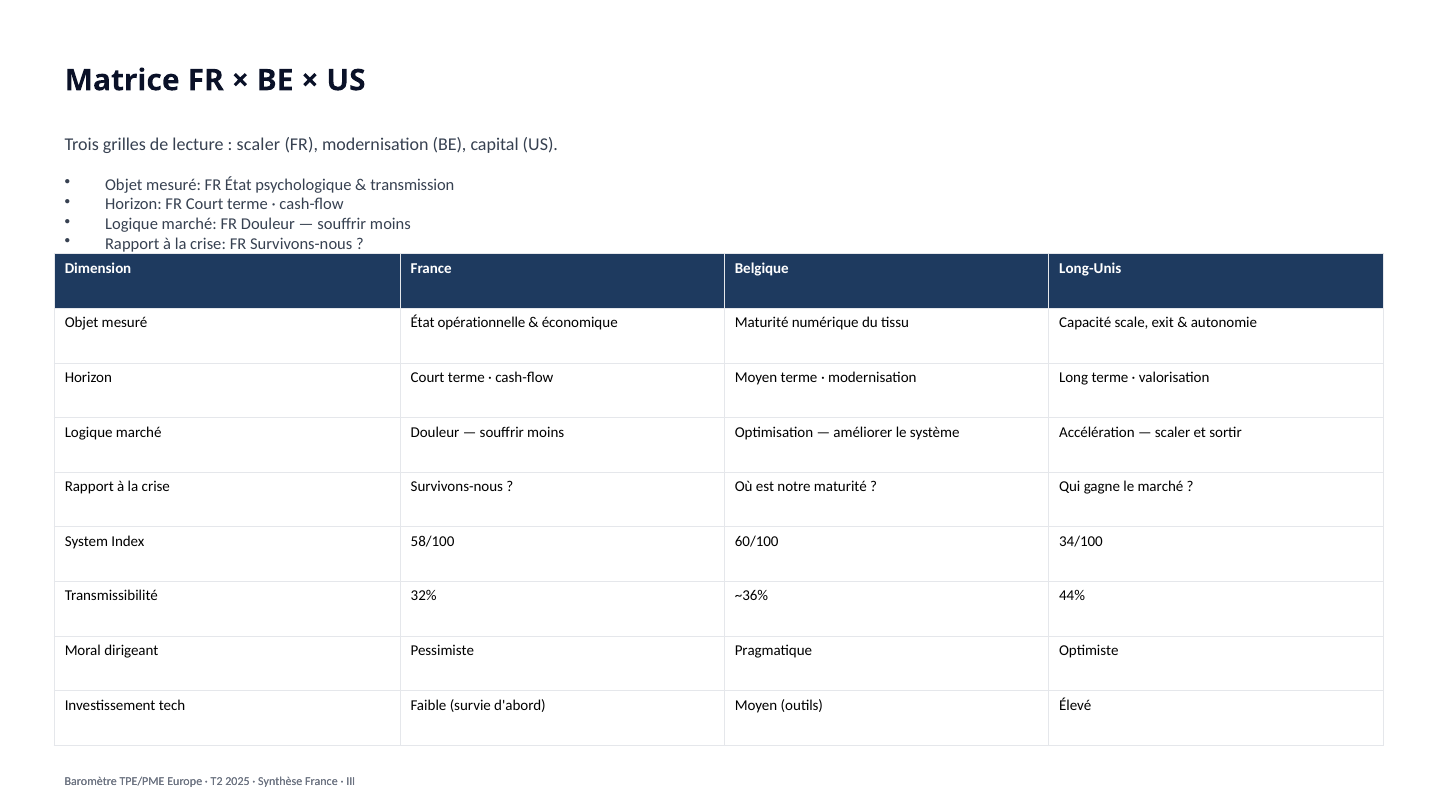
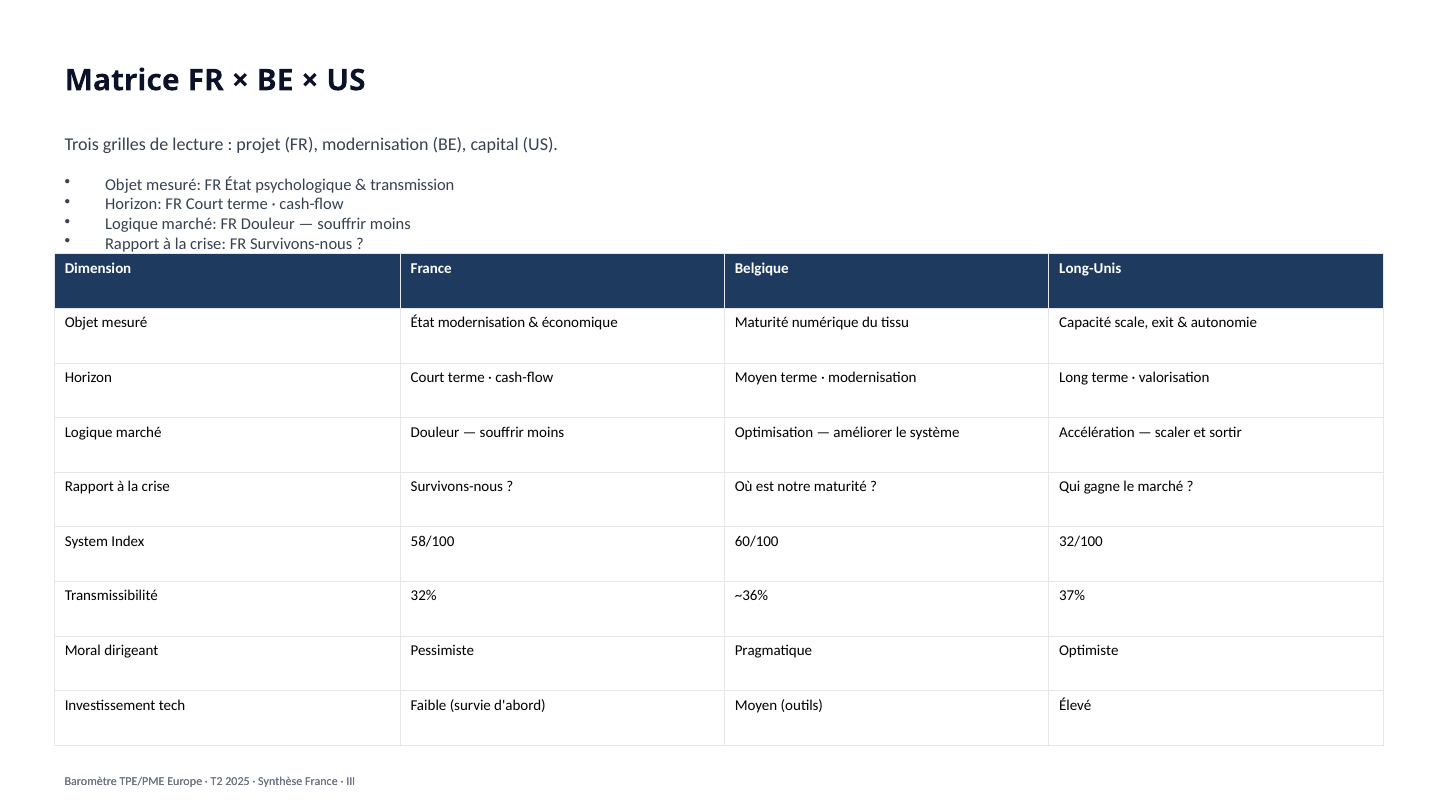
scaler: scaler -> projet (259, 144)
État opérationnelle: opérationnelle -> modernisation (481, 323)
34/100: 34/100 -> 32/100 (1081, 542)
44%: 44% -> 37% (1072, 596)
